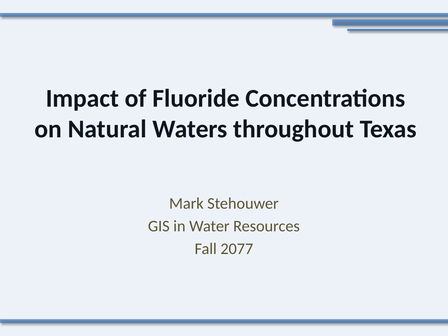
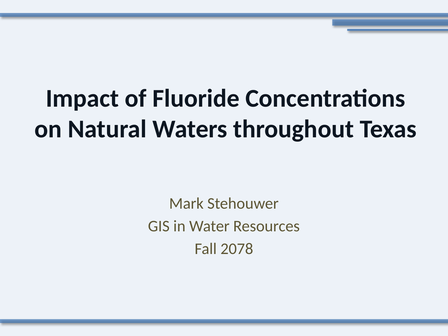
2077: 2077 -> 2078 (237, 249)
